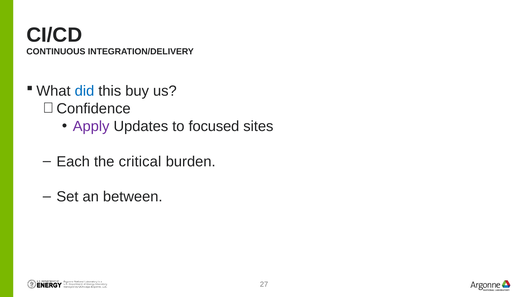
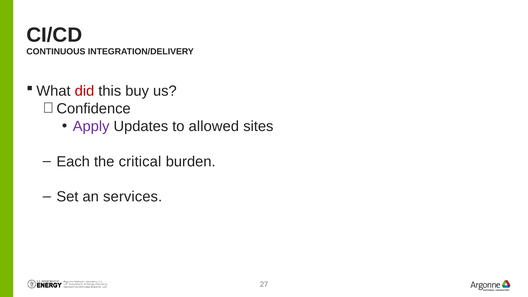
did colour: blue -> red (85, 91)
focused: focused -> allowed (214, 126)
between: between -> services (133, 197)
